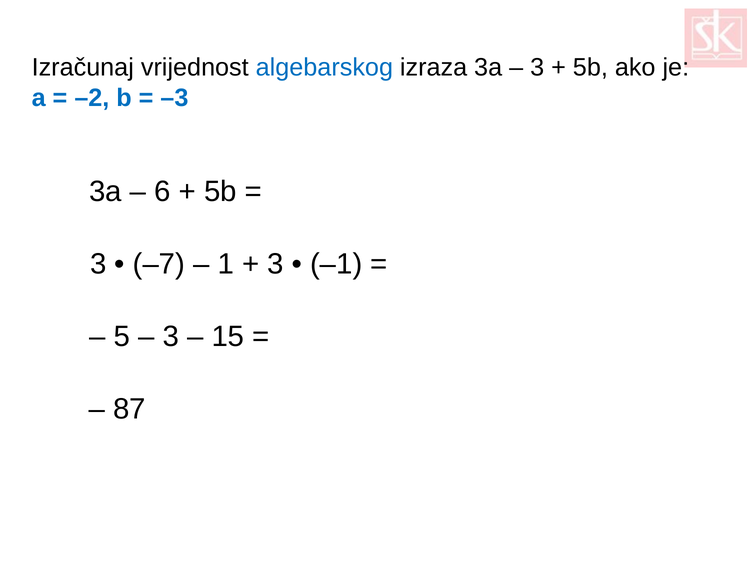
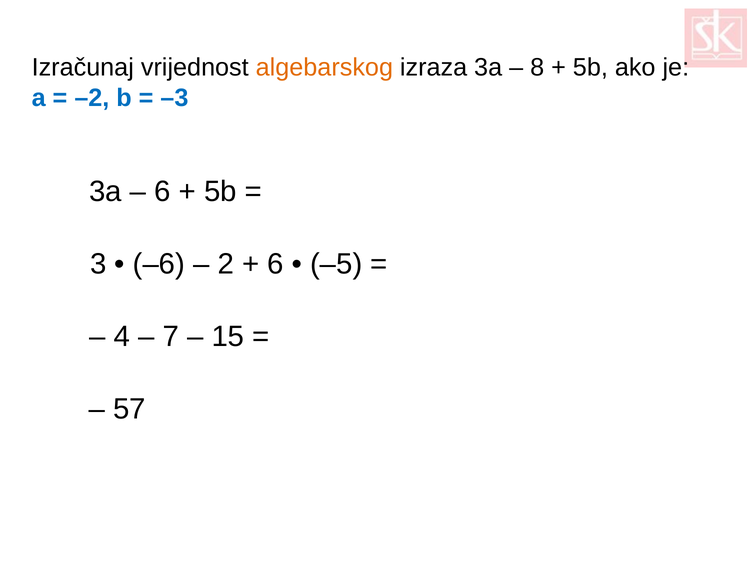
algebarskog colour: blue -> orange (324, 68)
3: 3 -> 8 (537, 68)
–7: –7 -> –6 (159, 264)
1: 1 -> 2 (226, 264)
3: 3 -> 6 (275, 264)
–1: –1 -> –5 (336, 264)
5: 5 -> 4 (122, 336)
3: 3 -> 7 (171, 336)
87: 87 -> 57 (129, 409)
